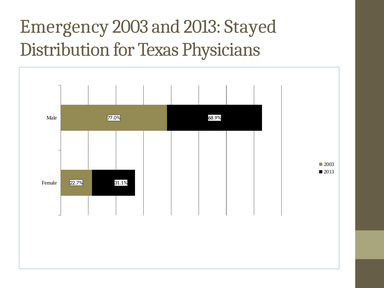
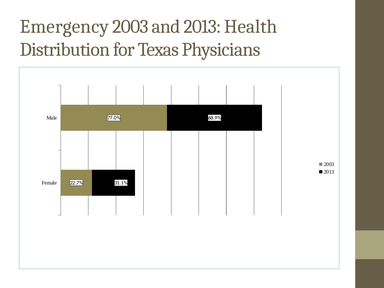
Stayed: Stayed -> Health (251, 27)
